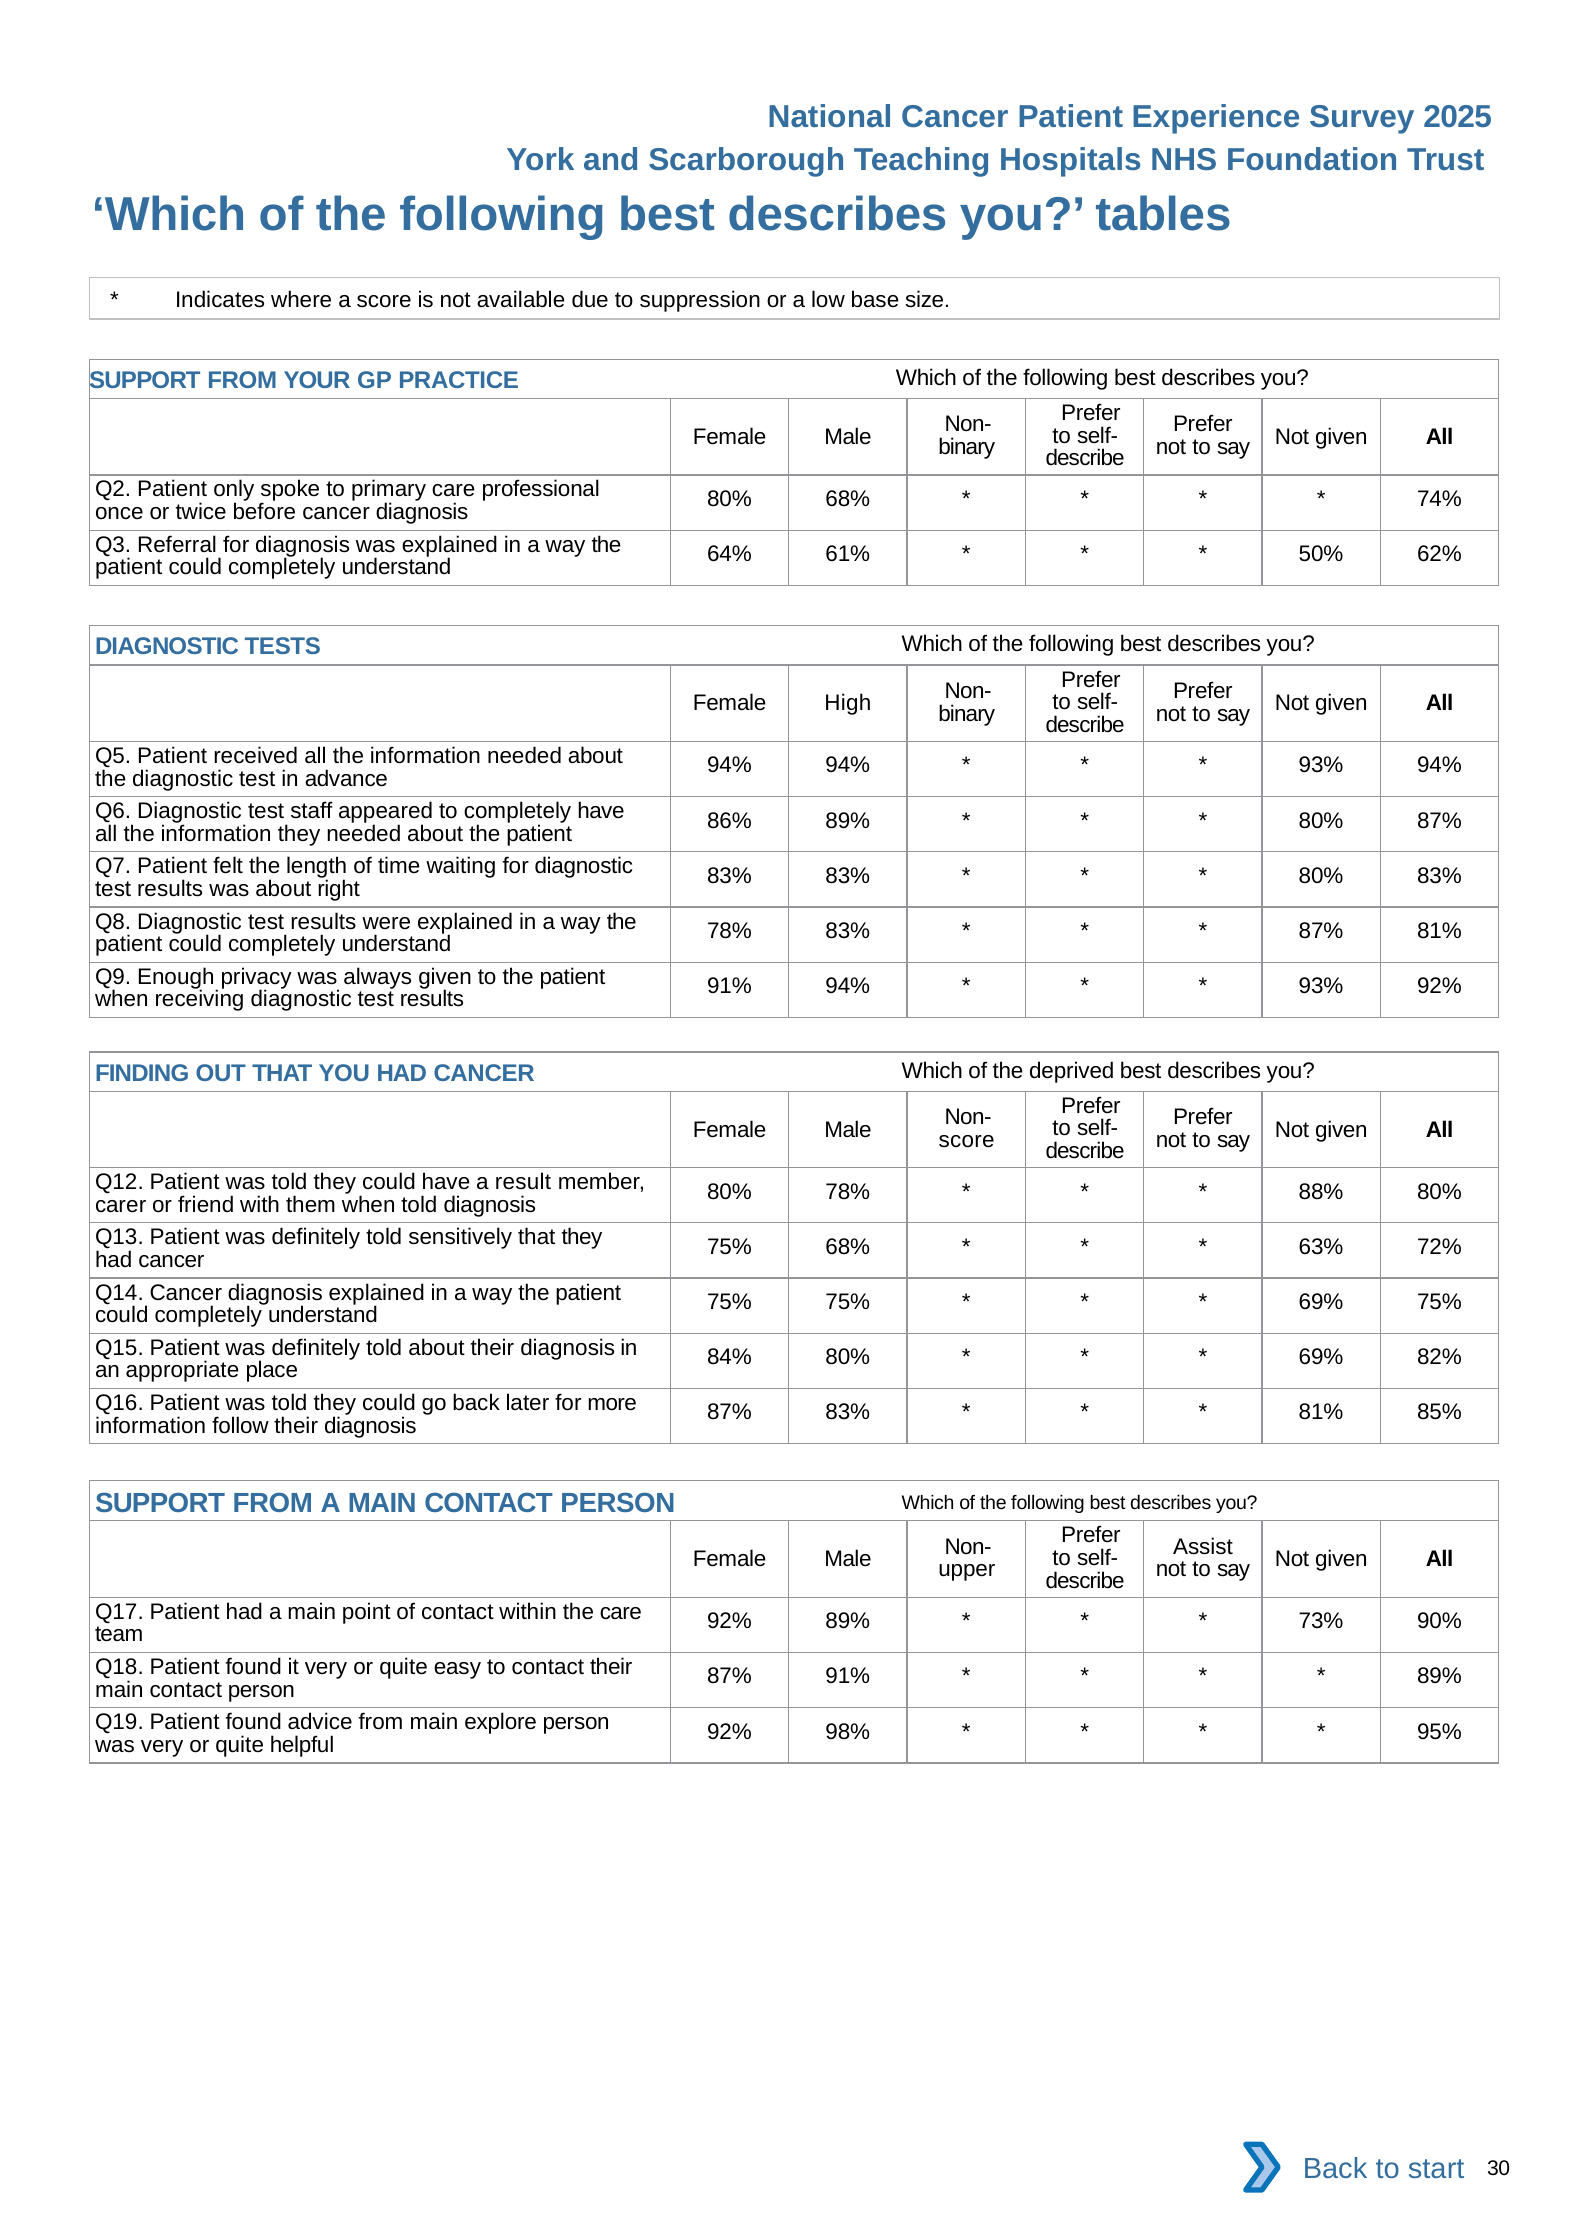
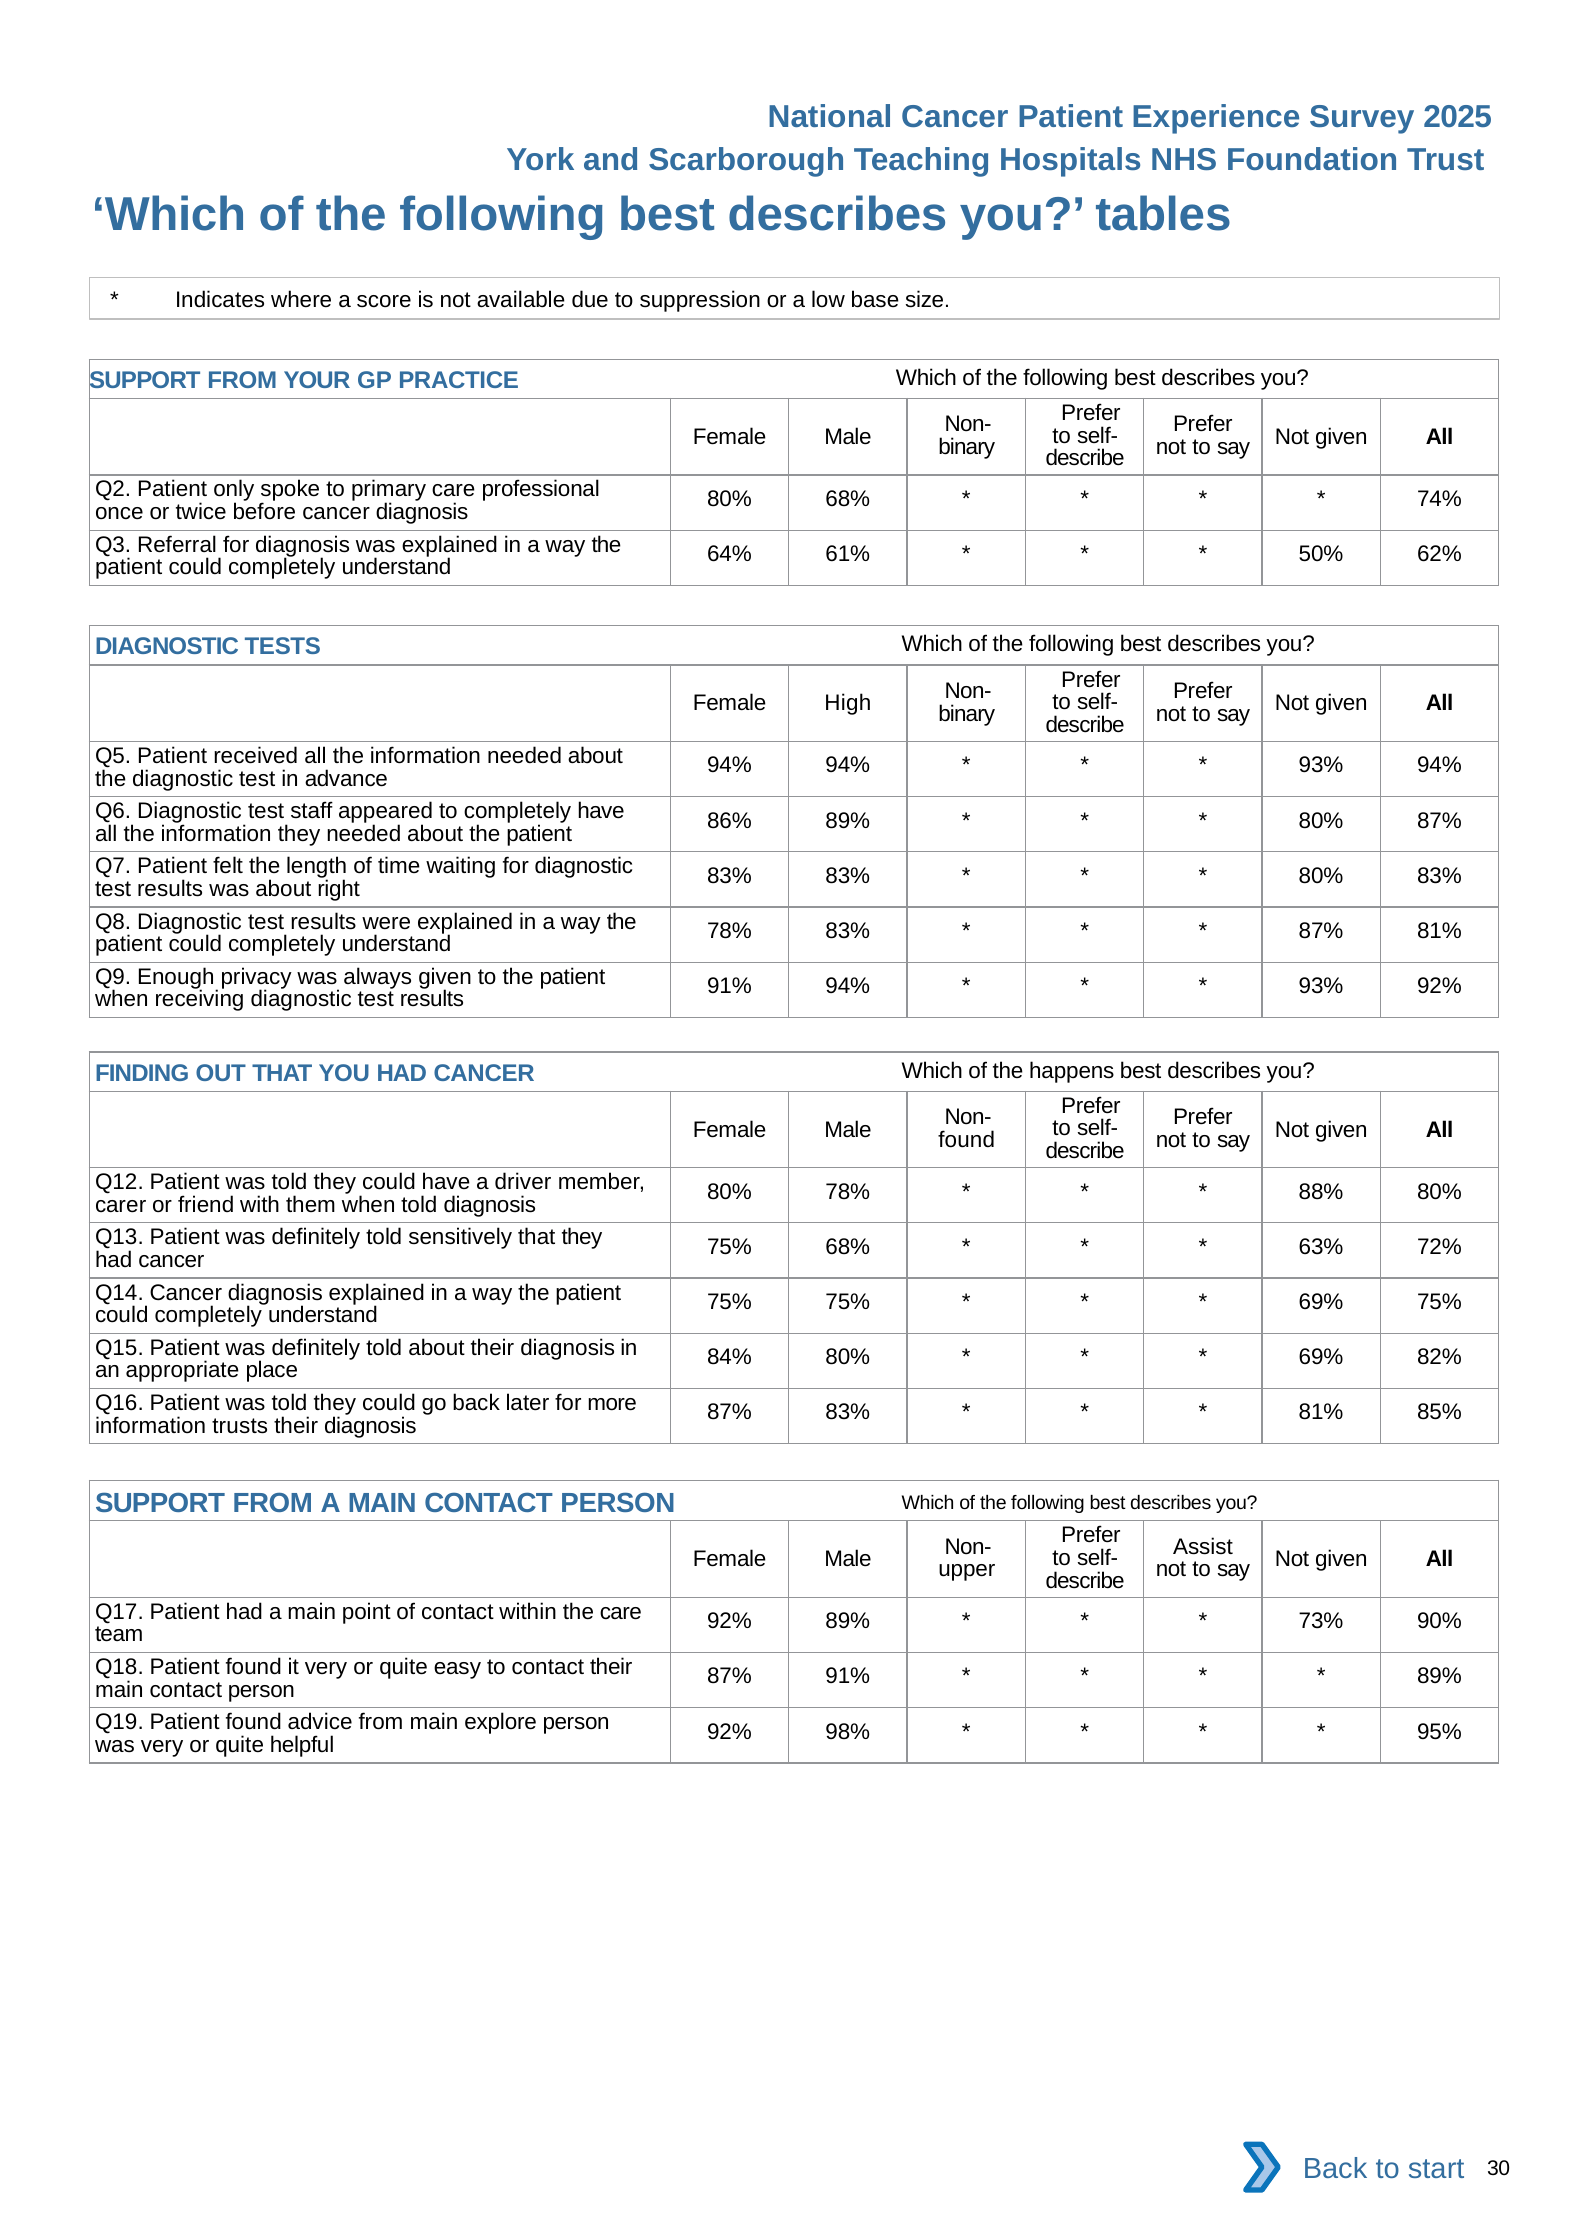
deprived: deprived -> happens (1072, 1071)
score: score -> found (967, 1140)
result: result -> driver (523, 1183)
follow: follow -> trusts (240, 1426)
